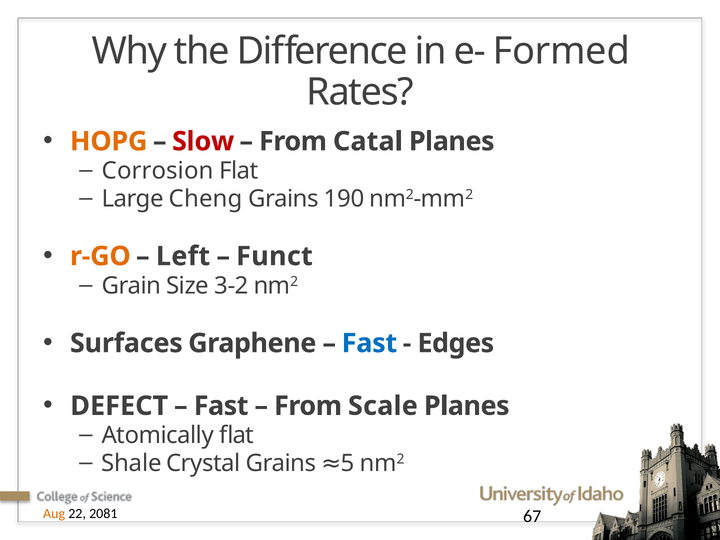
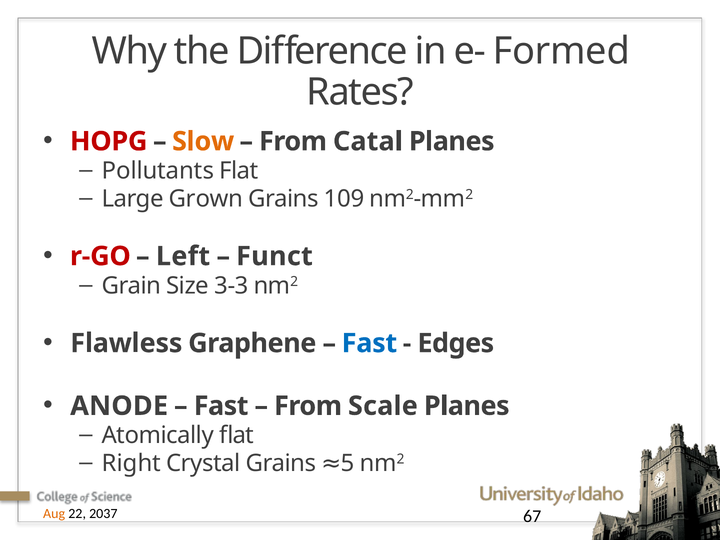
HOPG colour: orange -> red (109, 141)
Slow colour: red -> orange (203, 141)
Corrosion: Corrosion -> Pollutants (158, 171)
Cheng: Cheng -> Grown (206, 199)
190: 190 -> 109 (344, 199)
r-GO colour: orange -> red (100, 256)
3-2: 3-2 -> 3-3 (231, 286)
Surfaces: Surfaces -> Flawless (126, 343)
DEFECT: DEFECT -> ANODE (119, 406)
Shale: Shale -> Right (131, 463)
2081: 2081 -> 2037 (103, 513)
